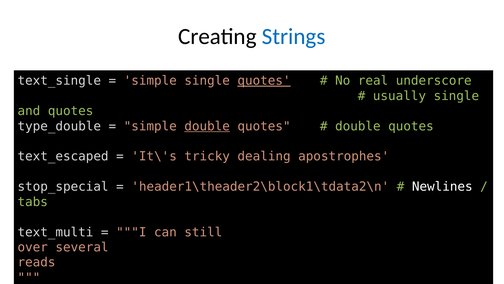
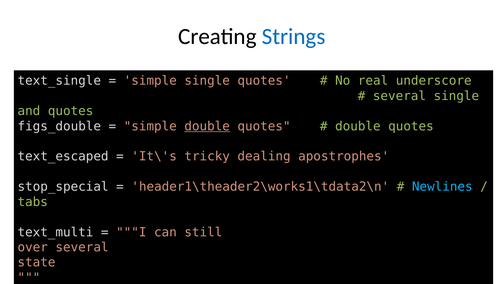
quotes underline: present -> none (264, 81)
usually: usually -> several (399, 96)
type_double: type_double -> figs_double (59, 126)
header1\theader2\block1\tdata2\n: header1\theader2\block1\tdata2\n -> header1\theader2\works1\tdata2\n (260, 186)
Newlines colour: white -> light blue (442, 186)
reads: reads -> state (37, 262)
